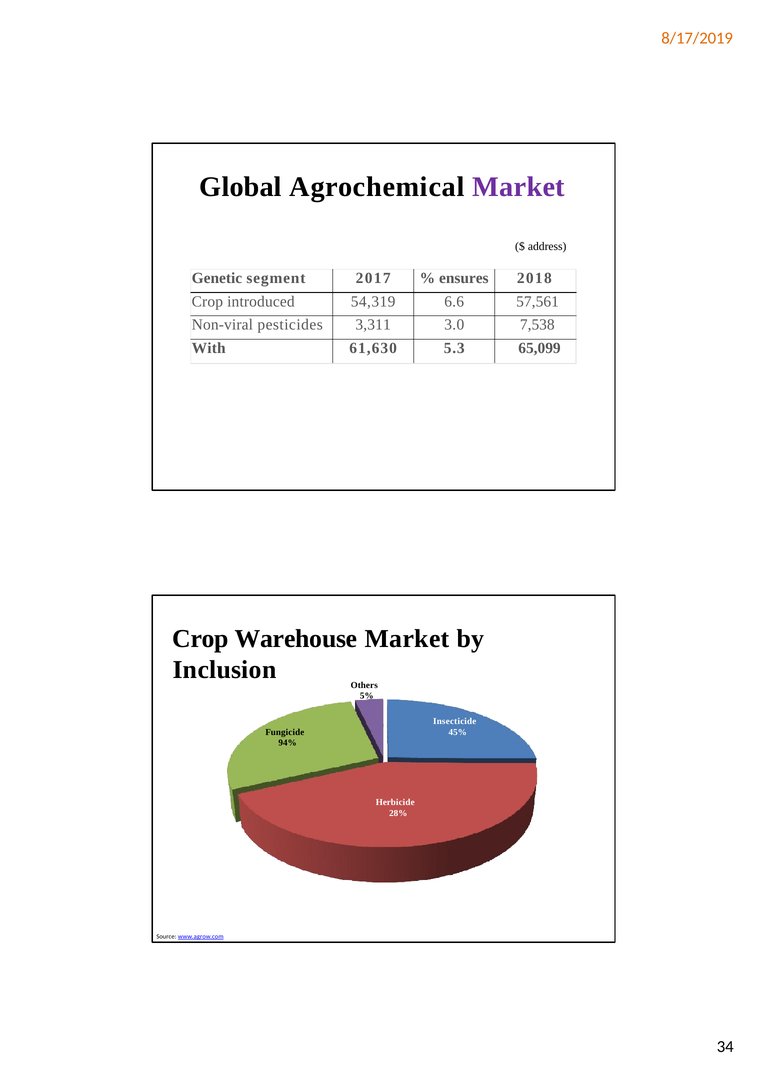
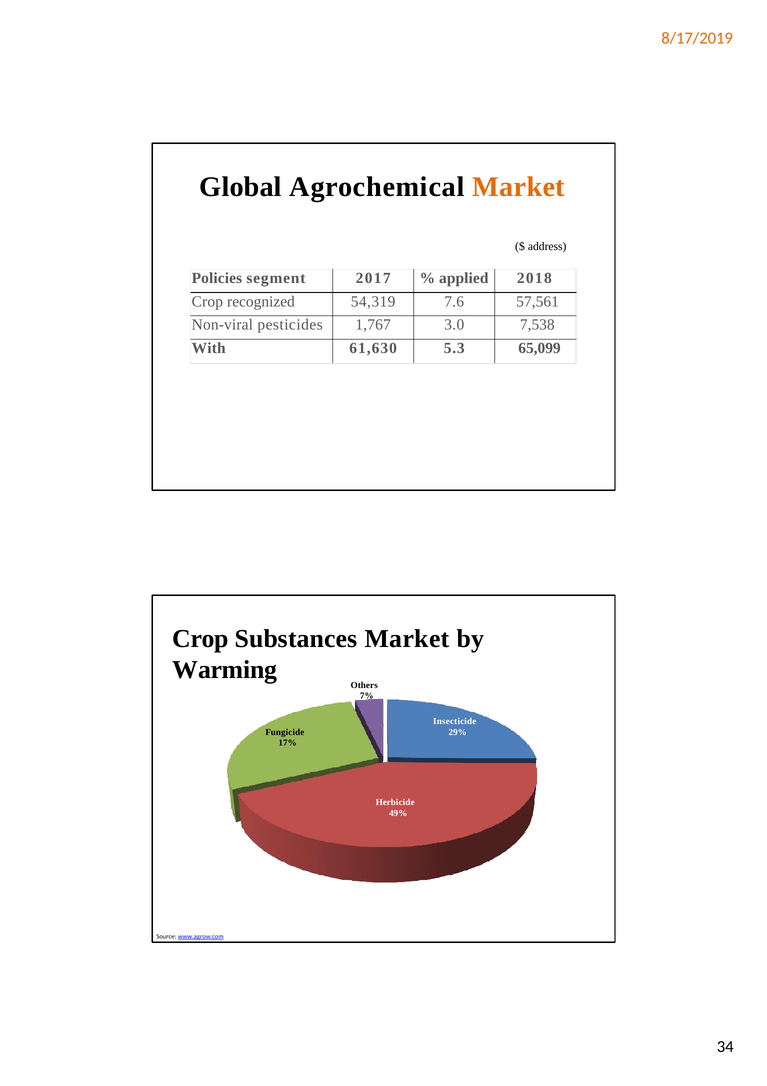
Market colour: purple -> orange (519, 187)
Genetic: Genetic -> Policies (217, 278)
ensures: ensures -> applied (464, 278)
introduced: introduced -> recognized (261, 301)
6.6: 6.6 -> 7.6 (454, 301)
3,311: 3,311 -> 1,767 (373, 325)
Warehouse: Warehouse -> Substances (296, 638)
Inclusion: Inclusion -> Warming (225, 669)
5%: 5% -> 7% (367, 695)
45%: 45% -> 29% (458, 732)
94%: 94% -> 17% (288, 742)
28%: 28% -> 49% (398, 813)
